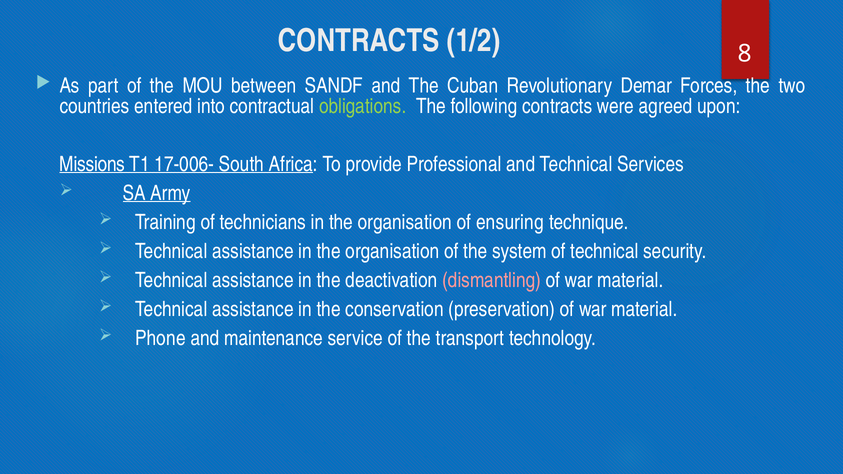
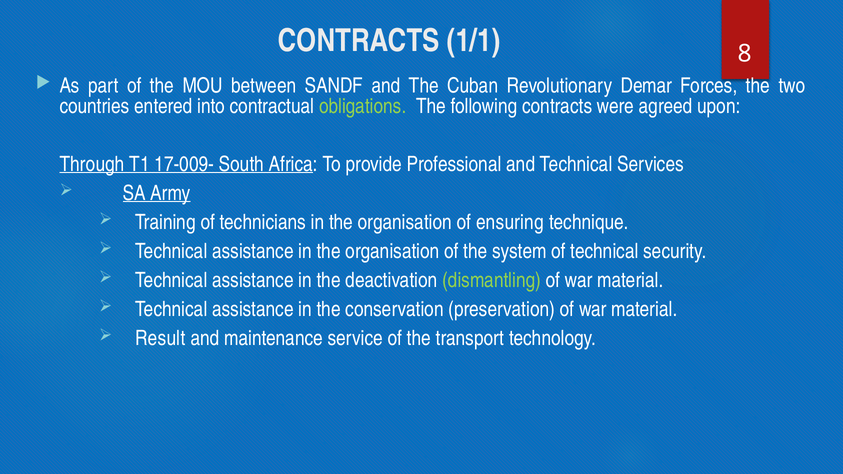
1/2: 1/2 -> 1/1 (474, 41)
Missions: Missions -> Through (92, 164)
17-006-: 17-006- -> 17-009- (184, 164)
dismantling colour: pink -> light green (492, 280)
Phone: Phone -> Result (160, 338)
